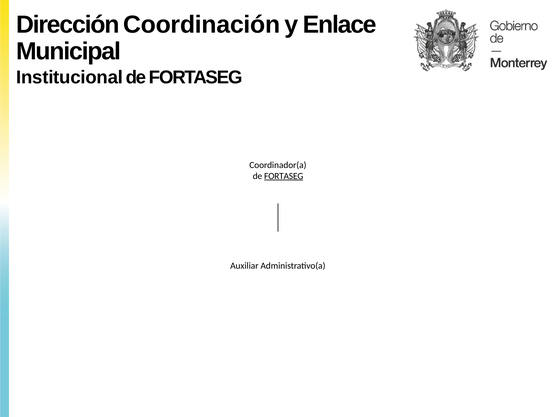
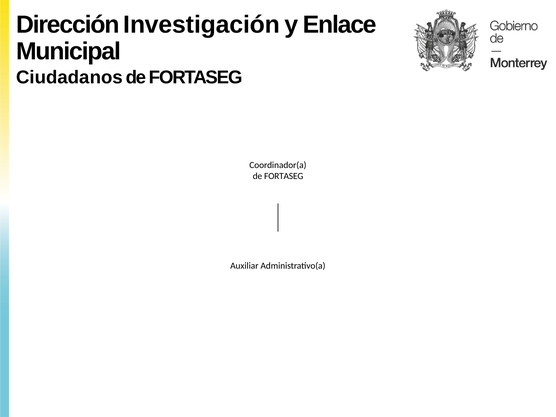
Coordinación: Coordinación -> Investigación (202, 25)
Institucional: Institucional -> Ciudadanos (69, 77)
FORTASEG underline: present -> none (284, 176)
